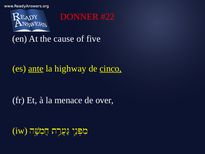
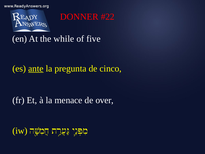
cause: cause -> while (64, 39)
highway: highway -> pregunta (70, 68)
cinco underline: present -> none (111, 68)
